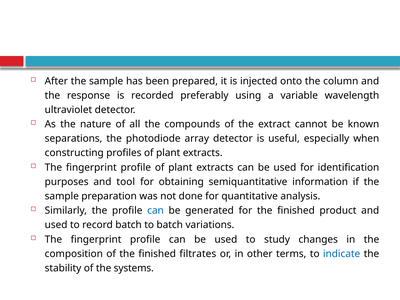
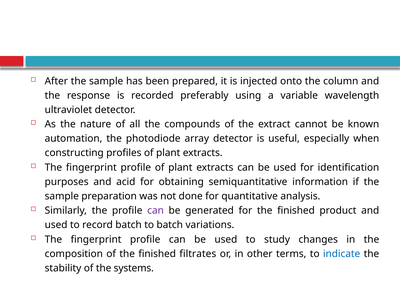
separations: separations -> automation (74, 139)
tool: tool -> acid (126, 182)
can colour: blue -> purple (156, 211)
